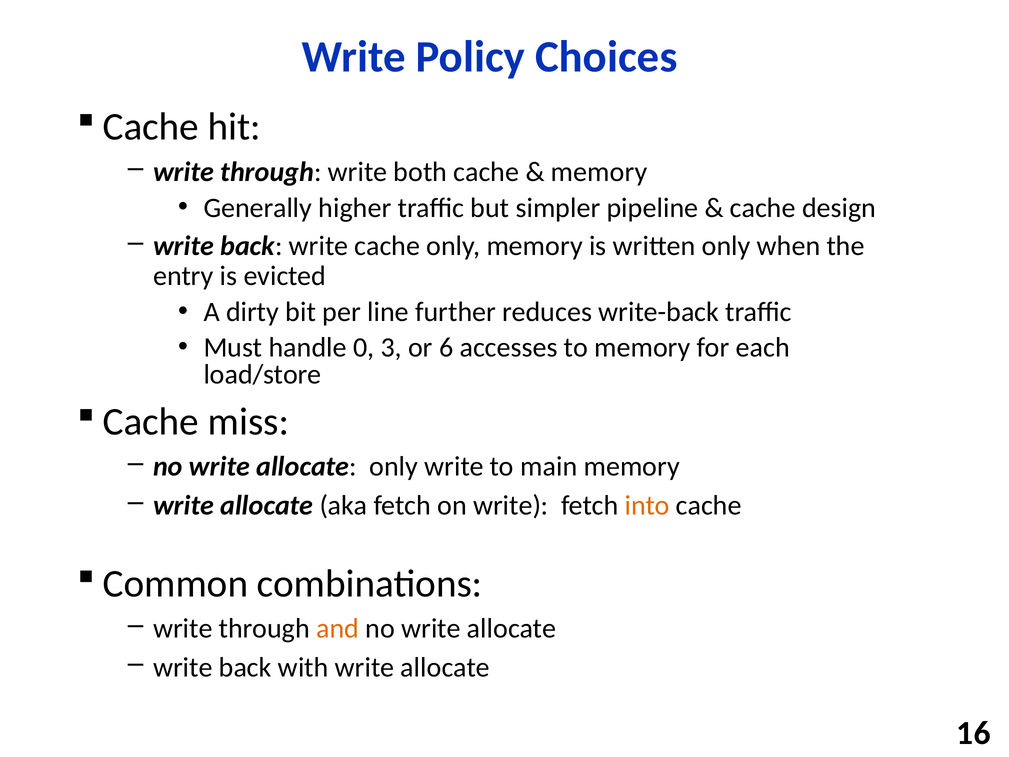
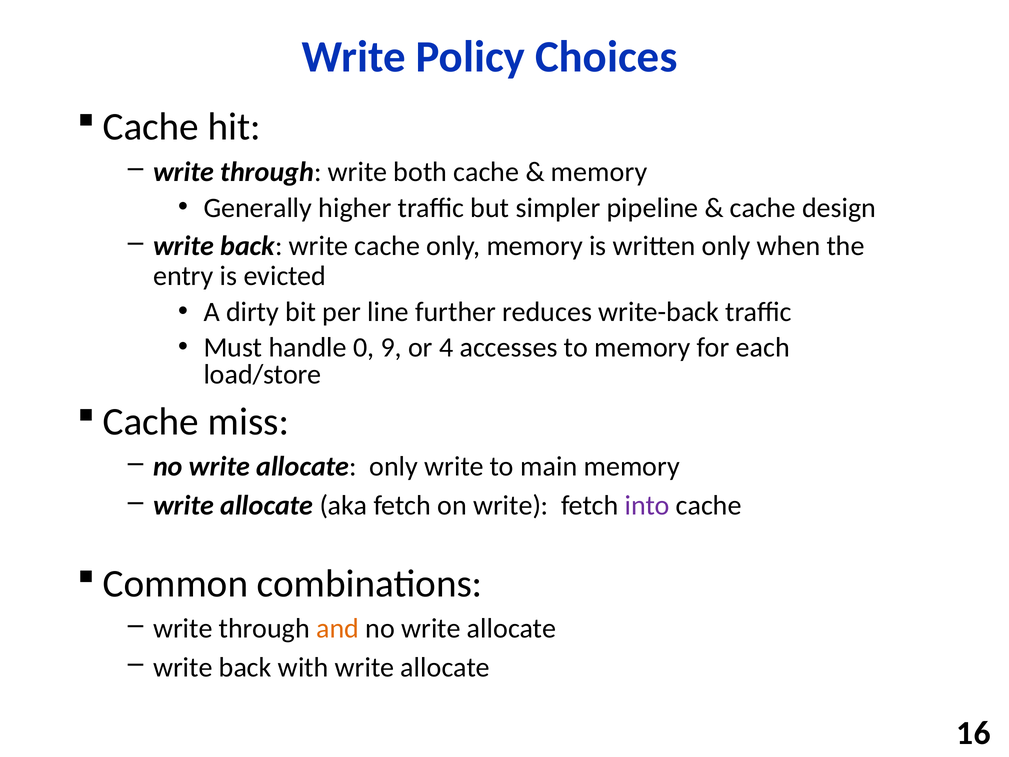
3: 3 -> 9 (391, 347)
6: 6 -> 4 (446, 347)
into colour: orange -> purple (647, 505)
